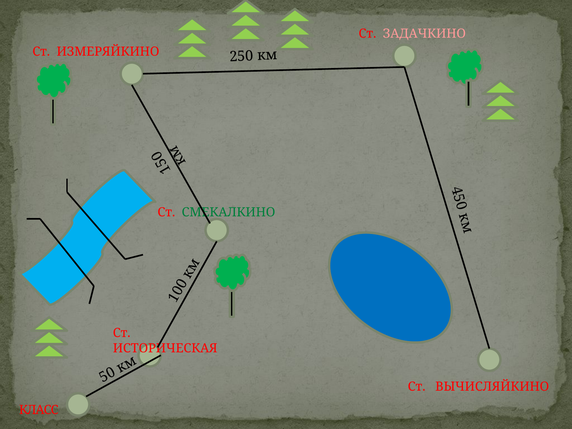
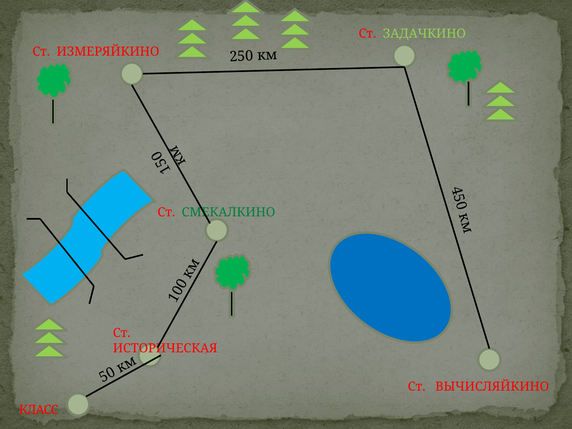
ЗАДАЧКИНО colour: pink -> light green (424, 34)
